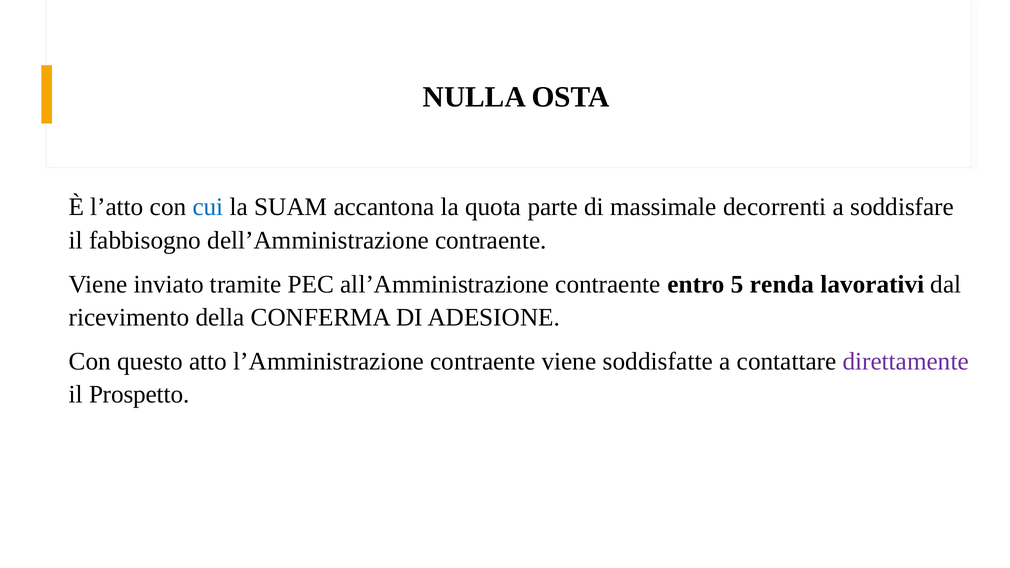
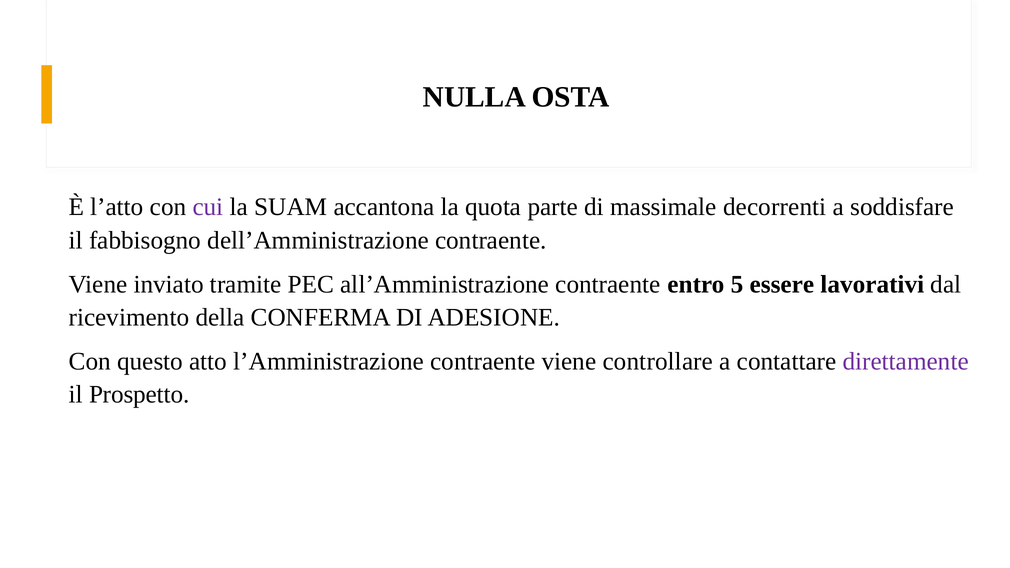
cui colour: blue -> purple (208, 207)
renda: renda -> essere (782, 284)
soddisfatte: soddisfatte -> controllare (658, 361)
